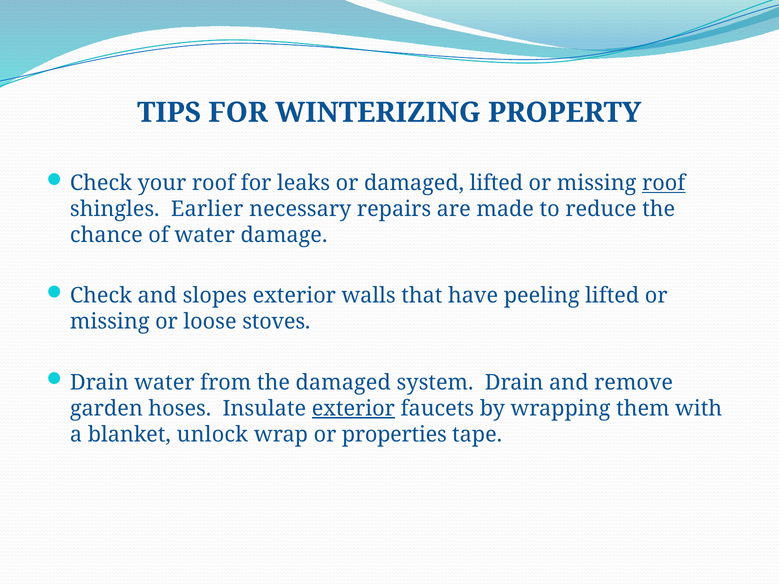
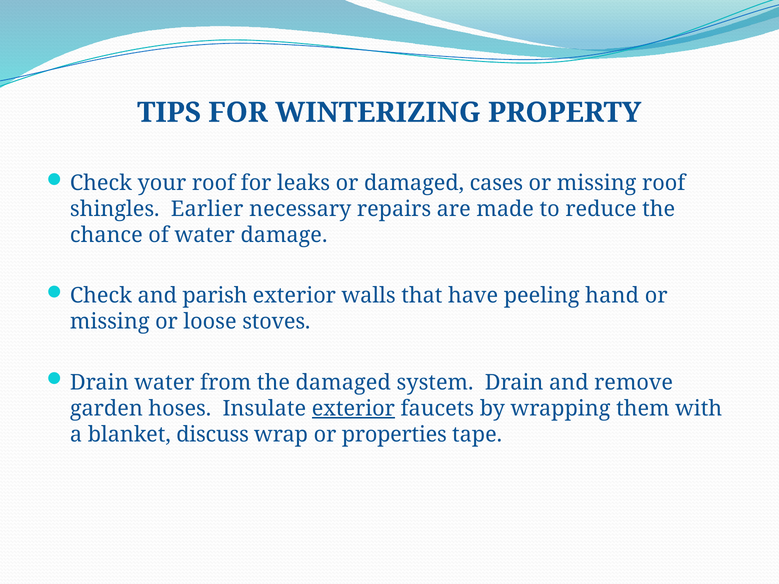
damaged lifted: lifted -> cases (496, 183)
roof underline: present -> none (664, 183)
slopes: slopes -> parish (215, 296)
peeling lifted: lifted -> hand (612, 296)
unlock: unlock -> discuss (213, 435)
